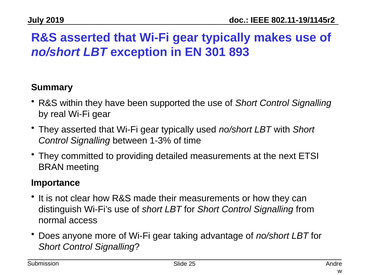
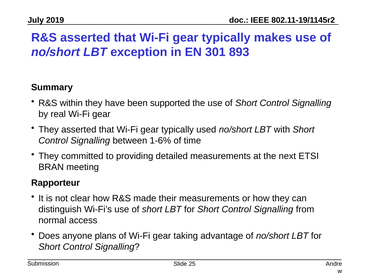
1-3%: 1-3% -> 1-6% (160, 140)
Importance: Importance -> Rapporteur (56, 182)
more: more -> plans (106, 236)
